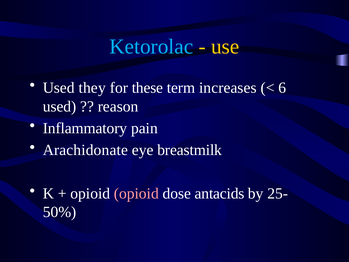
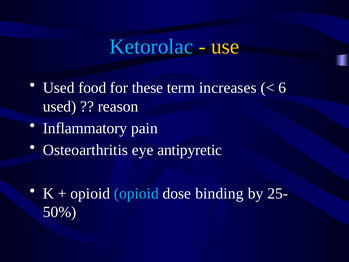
they: they -> food (92, 88)
Arachidonate: Arachidonate -> Osteoarthritis (85, 150)
breastmilk: breastmilk -> antipyretic (190, 150)
opioid colour: pink -> light blue (136, 193)
antacids: antacids -> binding (219, 193)
